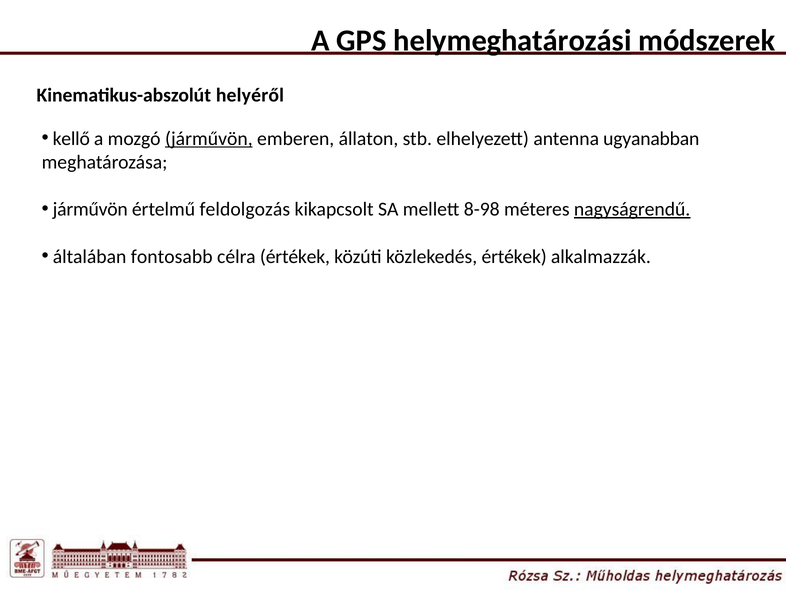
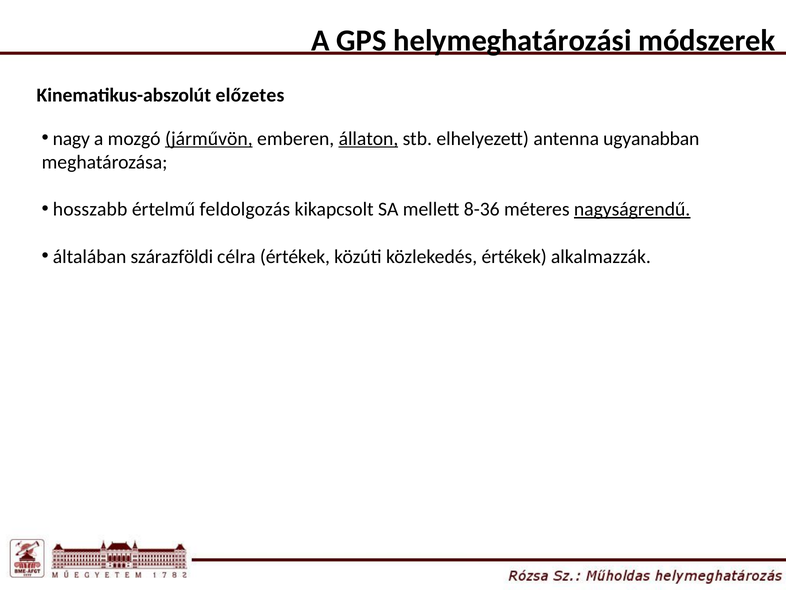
helymeghatározási underline: present -> none (512, 41)
helyéről: helyéről -> előzetes (250, 95)
kellő: kellő -> nagy (71, 138)
állaton underline: none -> present (368, 138)
járművön: járművön -> hosszabb (90, 209)
8-98: 8-98 -> 8-36 (482, 209)
fontosabb: fontosabb -> szárazföldi (172, 256)
